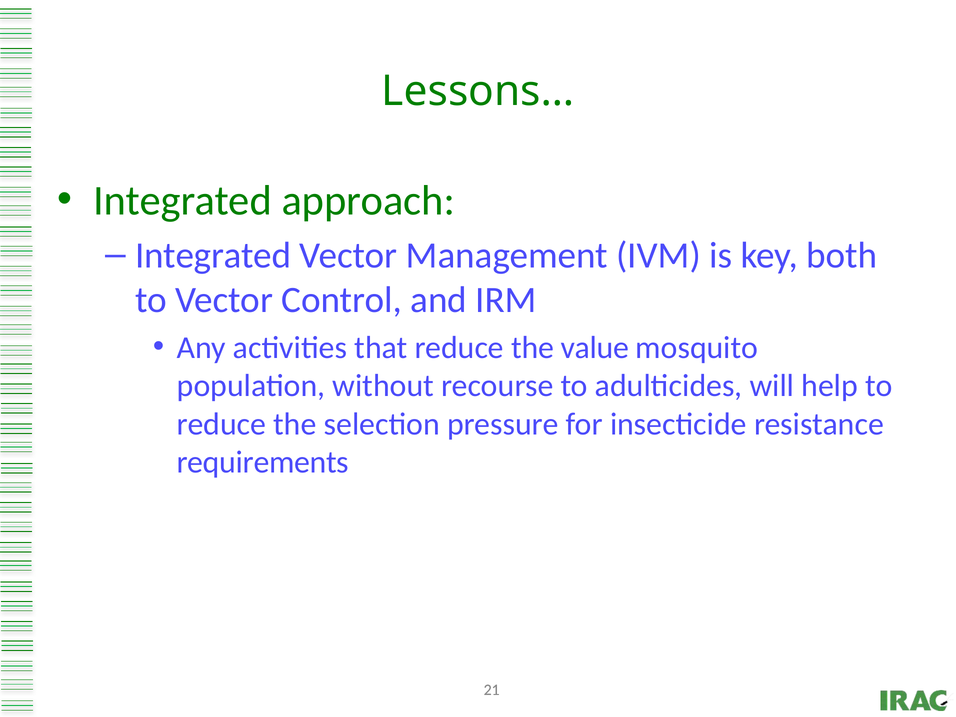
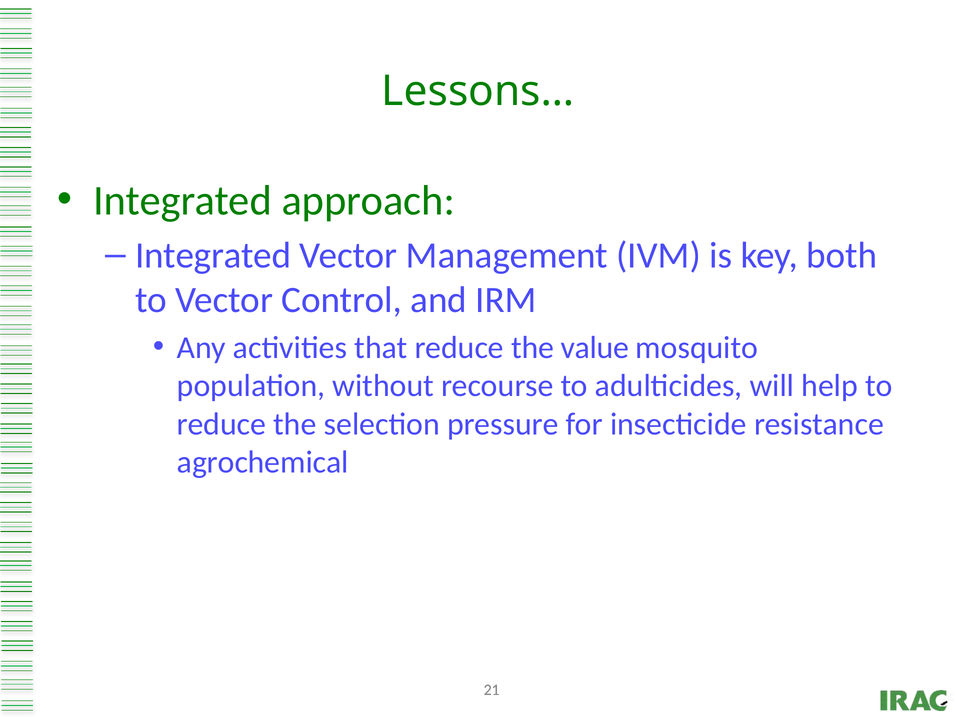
requirements: requirements -> agrochemical (263, 462)
